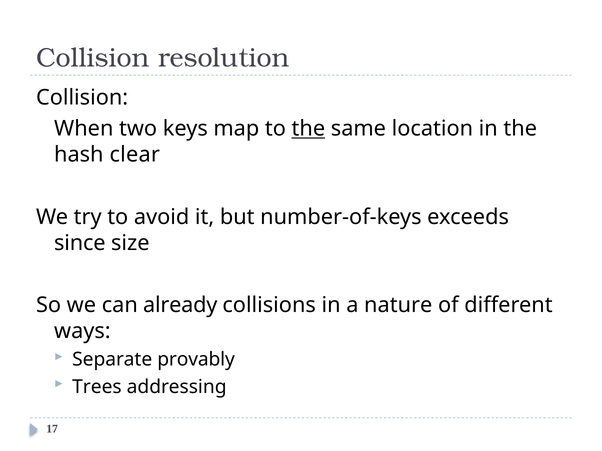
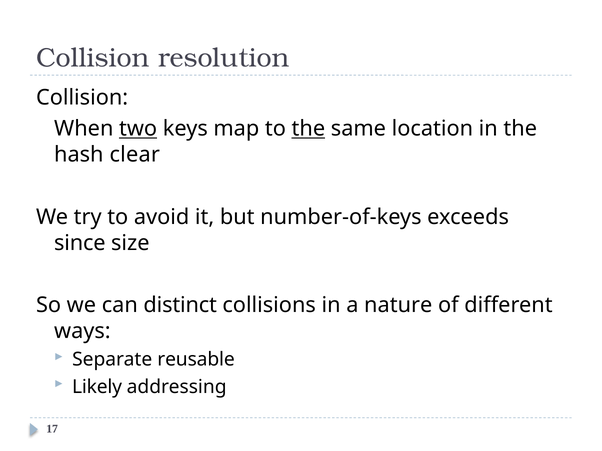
two underline: none -> present (138, 129)
already: already -> distinct (180, 305)
provably: provably -> reusable (196, 360)
Trees: Trees -> Likely (97, 387)
